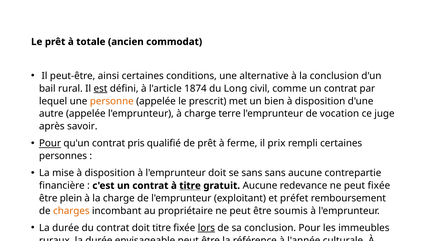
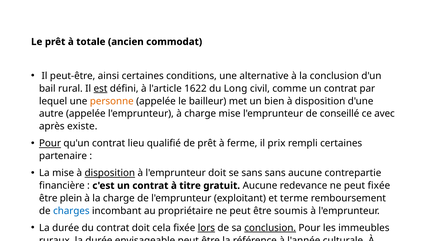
1874: 1874 -> 1622 (195, 88)
prescrit: prescrit -> bailleur (208, 101)
charge terre: terre -> mise (230, 114)
vocation: vocation -> conseillé (340, 114)
juge: juge -> avec (385, 114)
savoir: savoir -> existe (82, 126)
pris: pris -> lieu (136, 143)
personnes: personnes -> partenaire (63, 156)
disposition underline: none -> present (110, 173)
titre underline: present -> none (190, 185)
et préfet: préfet -> terme (294, 198)
charges colour: orange -> blue (71, 211)
doit titre: titre -> cela (162, 228)
conclusion underline: none -> present (270, 228)
